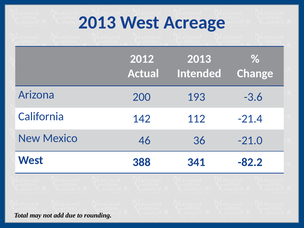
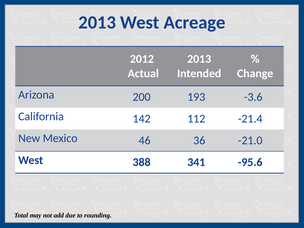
-82.2: -82.2 -> -95.6 (250, 162)
